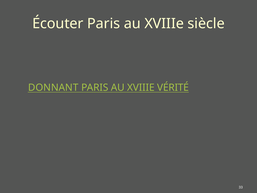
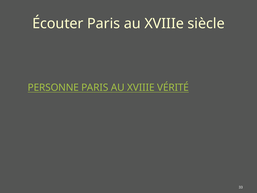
DONNANT: DONNANT -> PERSONNE (53, 87)
